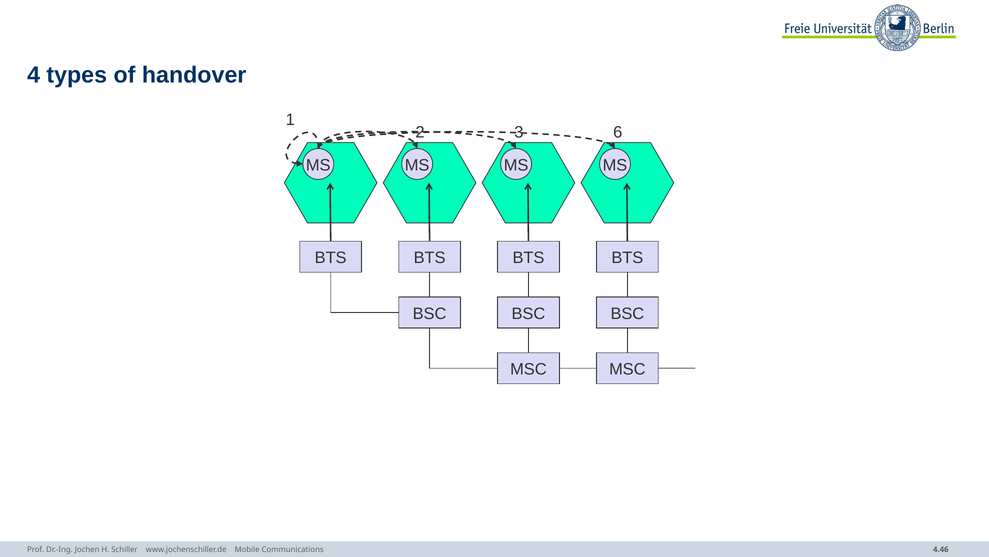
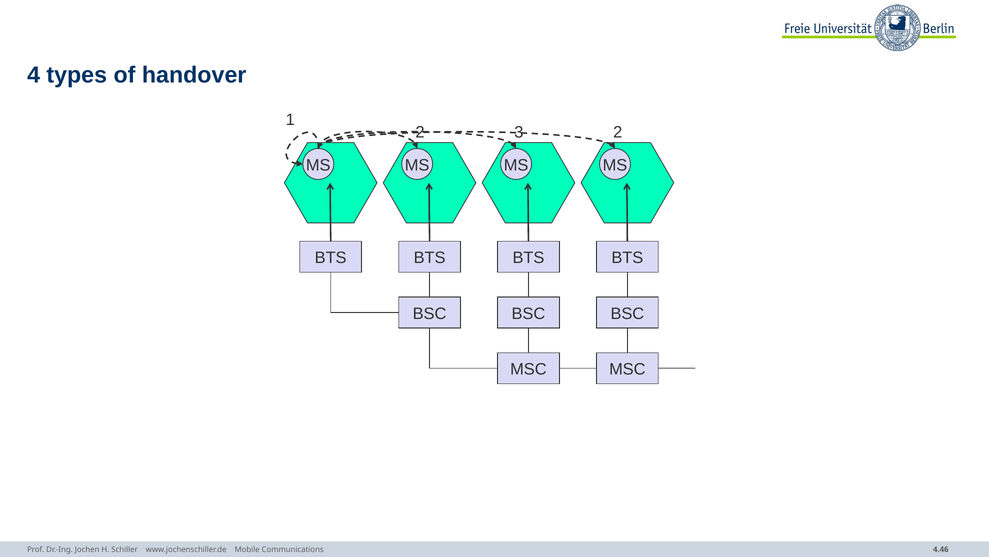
3 6: 6 -> 2 (618, 132)
